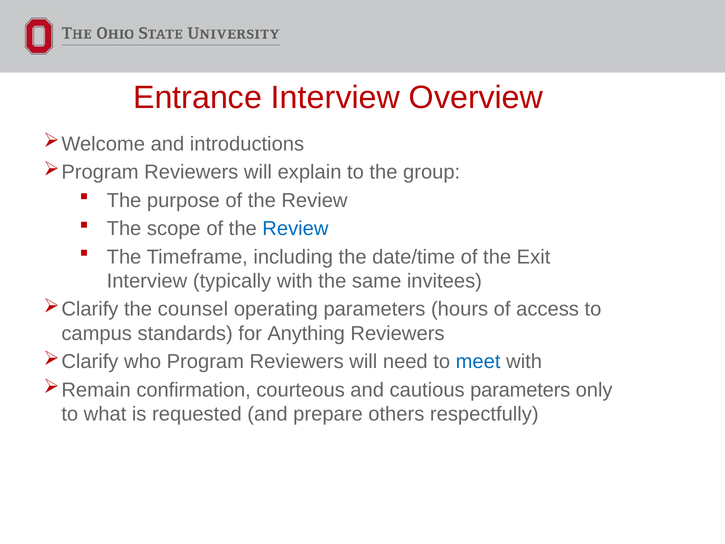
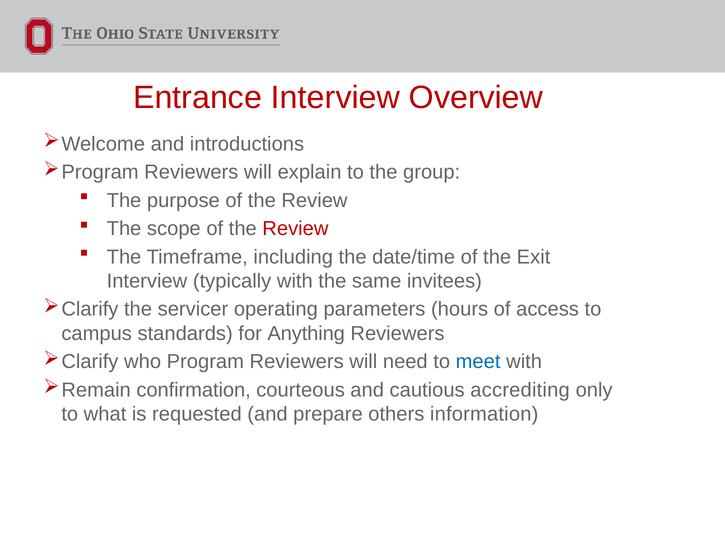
Review colour: blue -> red (295, 229)
counsel: counsel -> servicer (193, 309)
cautious parameters: parameters -> accrediting (520, 390)
respectfully: respectfully -> information (484, 414)
